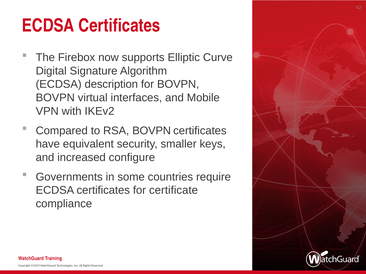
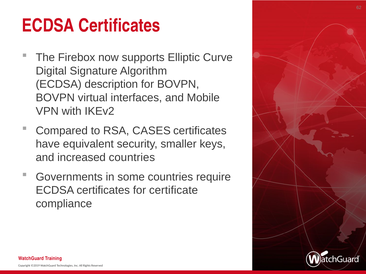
RSA BOVPN: BOVPN -> CASES (151, 131)
increased configure: configure -> countries (132, 158)
